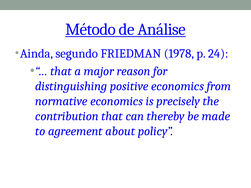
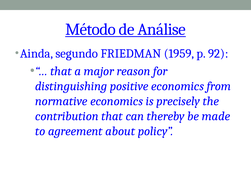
1978: 1978 -> 1959 (179, 54)
24: 24 -> 92 (218, 54)
